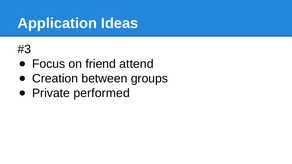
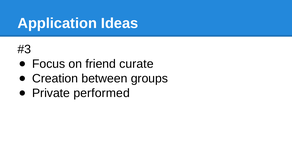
attend: attend -> curate (136, 64)
